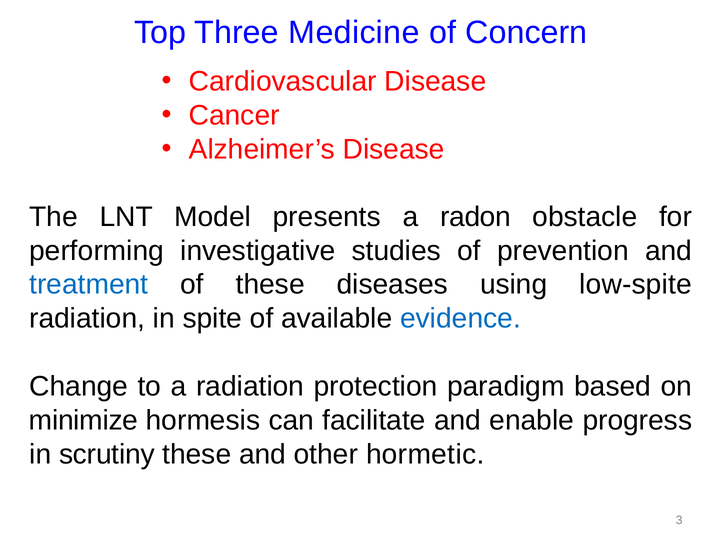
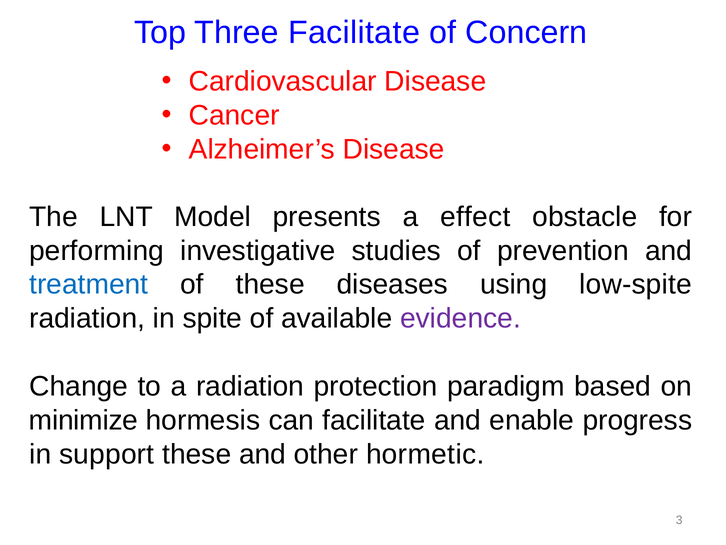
Three Medicine: Medicine -> Facilitate (354, 32)
radon: radon -> effect (475, 217)
evidence colour: blue -> purple (461, 318)
scrutiny: scrutiny -> support (107, 454)
